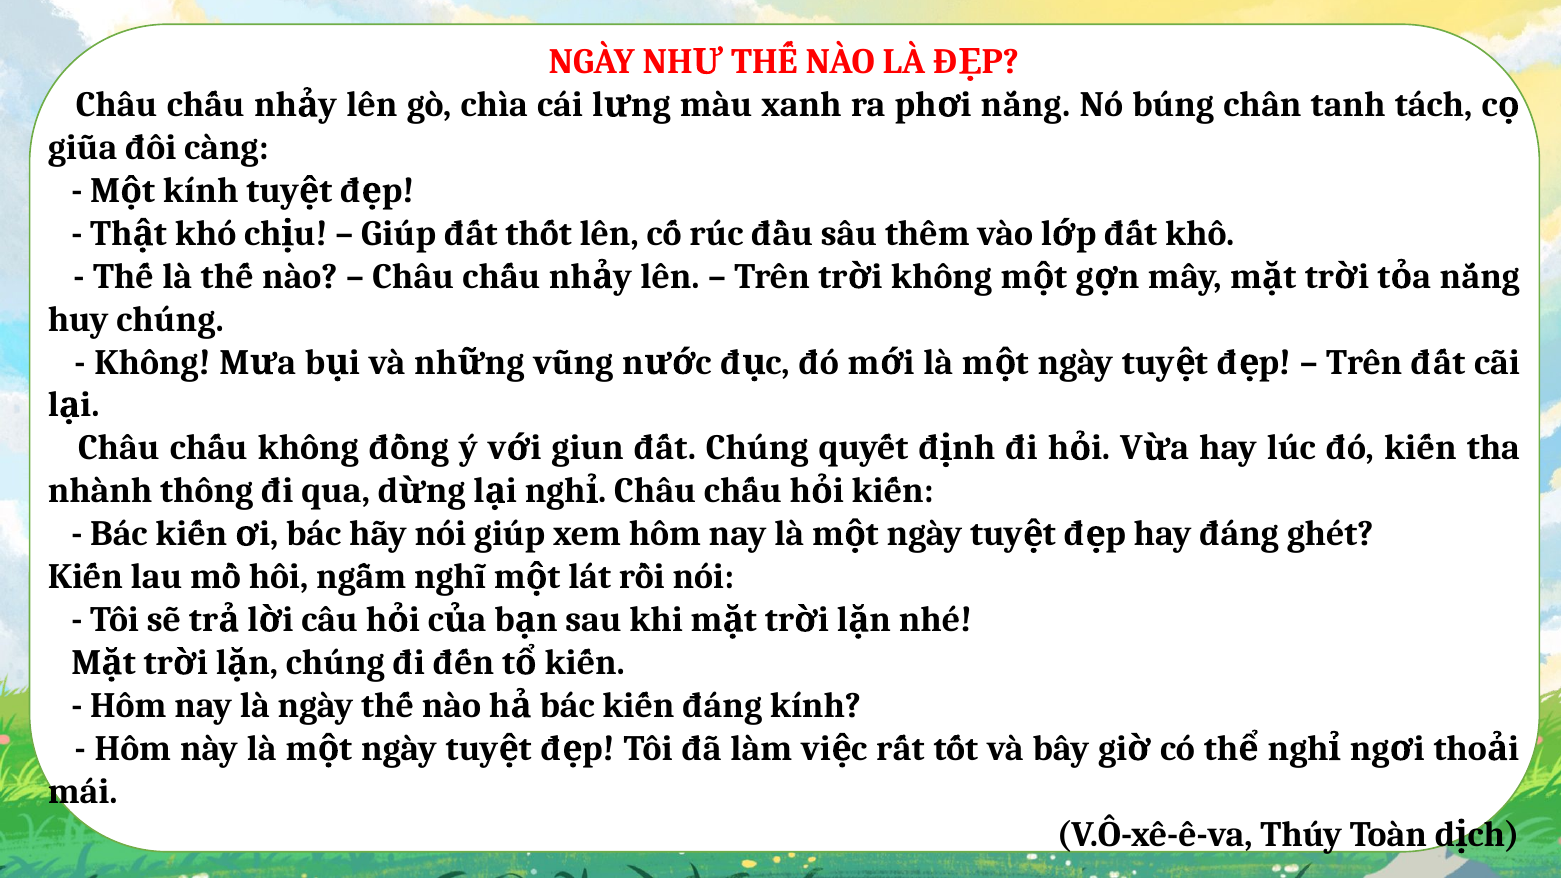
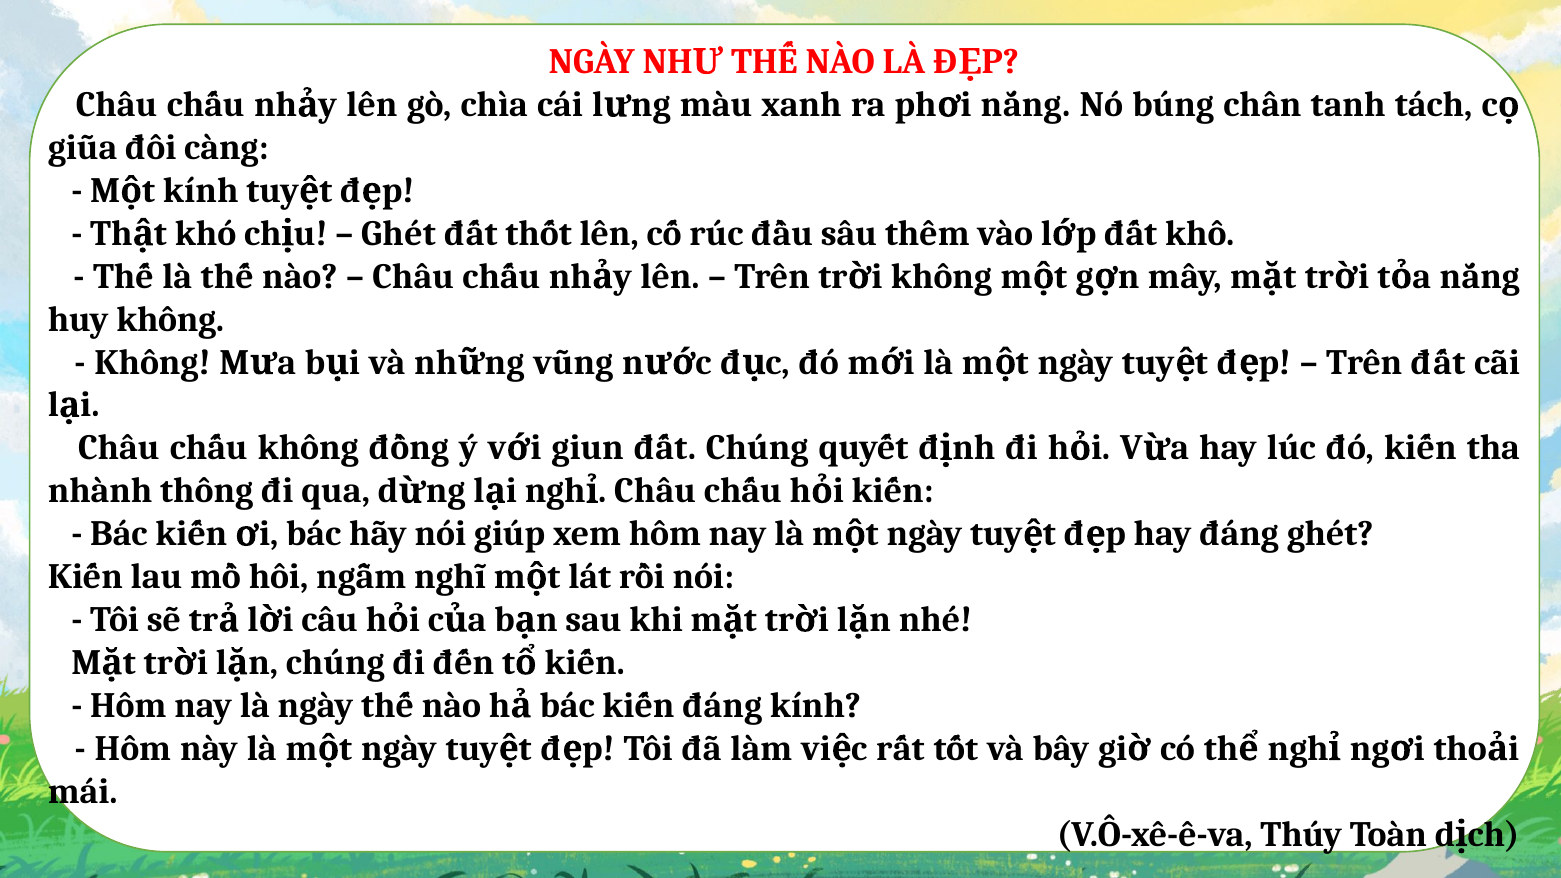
Giúp: Giúp -> Ghét (399, 234)
huy chúng: chúng -> không (170, 319)
